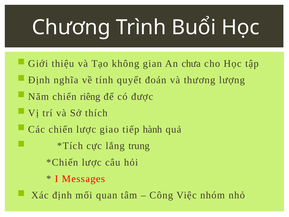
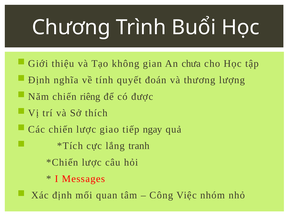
hành: hành -> ngay (153, 129)
trung: trung -> tranh (139, 146)
